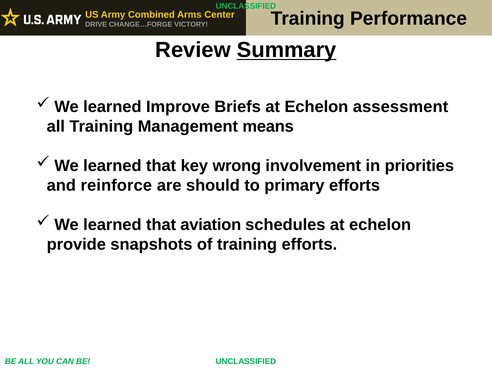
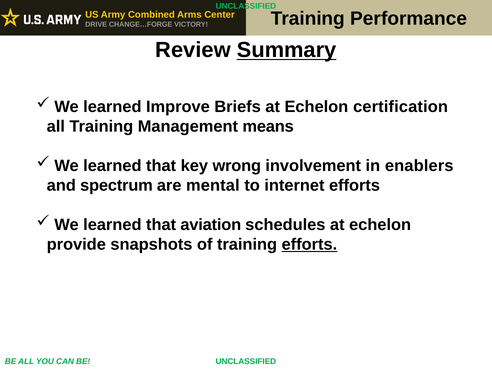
assessment: assessment -> certification (401, 107)
priorities: priorities -> enablers (419, 166)
reinforce: reinforce -> spectrum (116, 185)
should: should -> mental (213, 185)
primary: primary -> internet (294, 185)
efforts underline: none -> present (309, 244)
